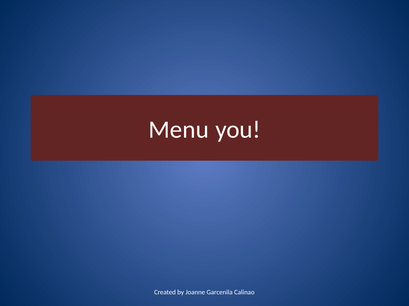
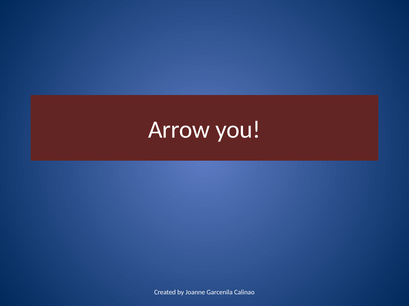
Menu: Menu -> Arrow (179, 130)
